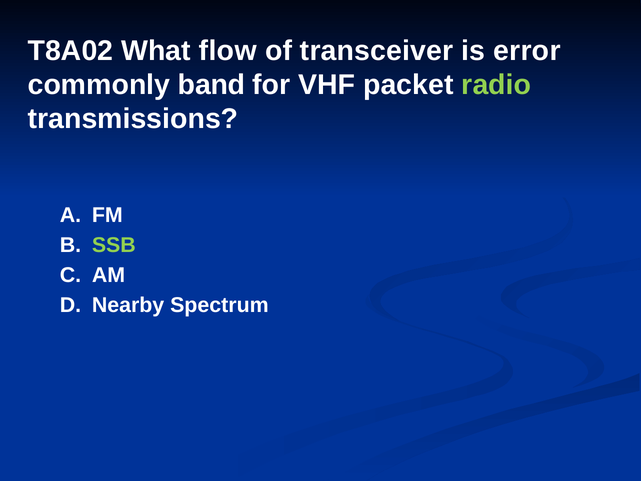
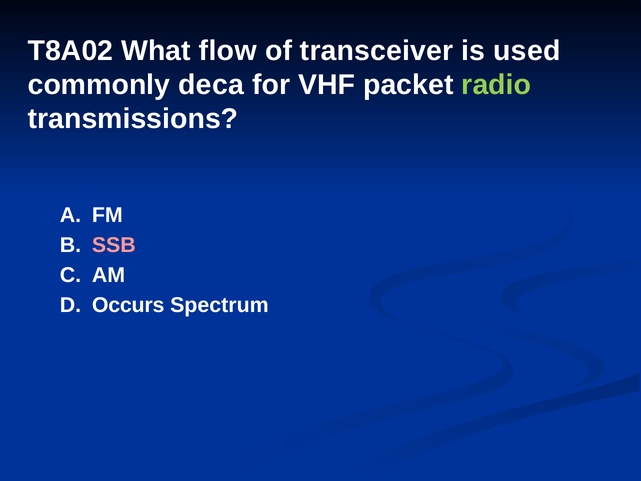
error: error -> used (527, 51)
band: band -> deca (211, 85)
SSB colour: light green -> pink (114, 245)
Nearby: Nearby -> Occurs (128, 305)
